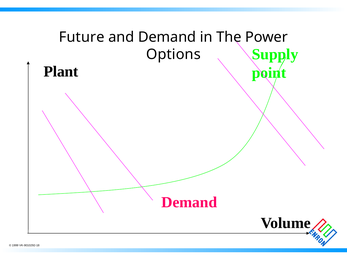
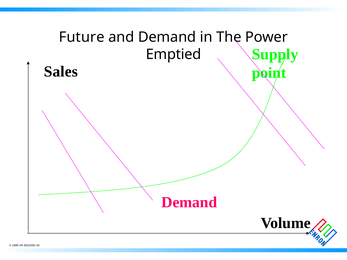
Options: Options -> Emptied (174, 54)
Plant: Plant -> Sales (61, 72)
